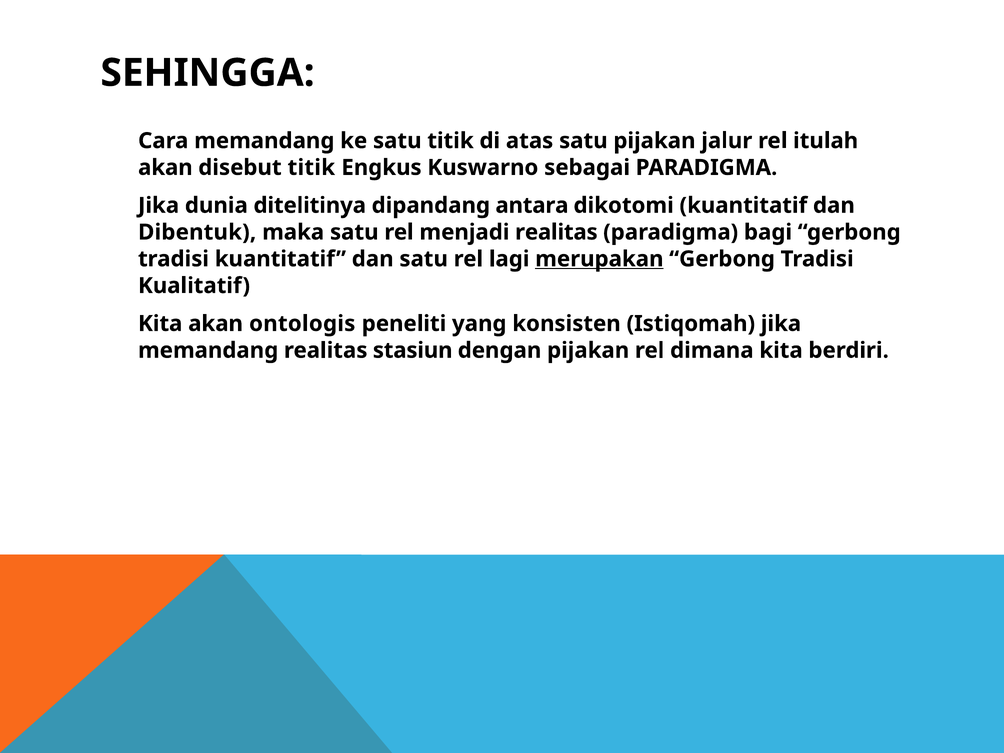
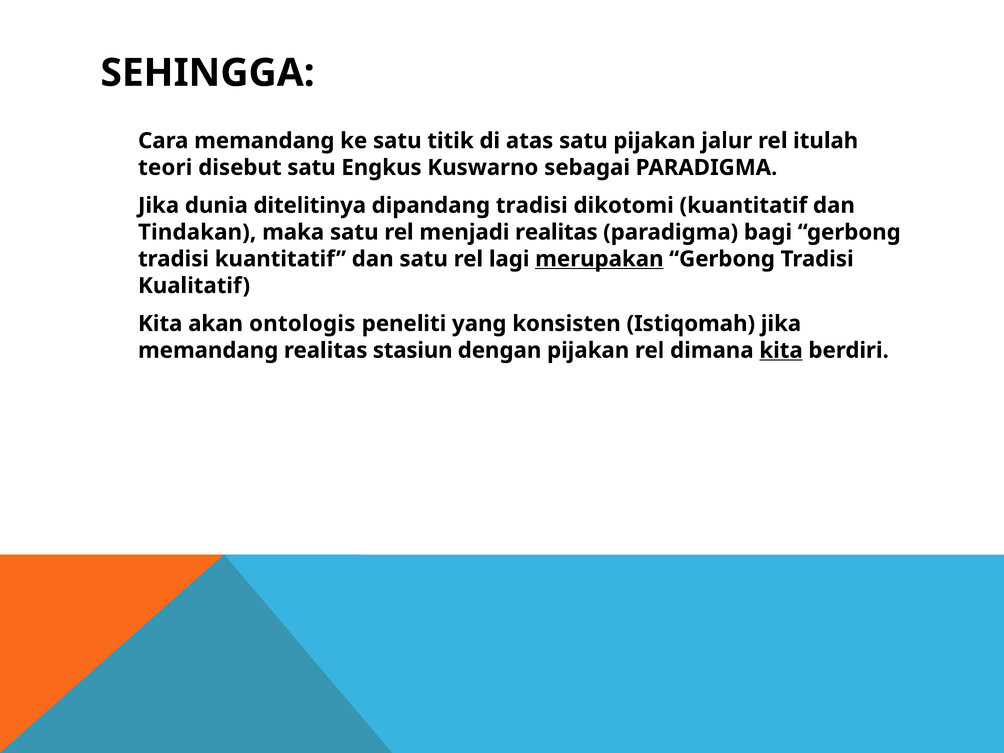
akan: akan -> teori (165, 168)
disebut titik: titik -> satu (311, 168)
dipandang antara: antara -> tradisi (532, 205)
Dibentuk: Dibentuk -> Tindakan (197, 232)
kita underline: none -> present (781, 350)
